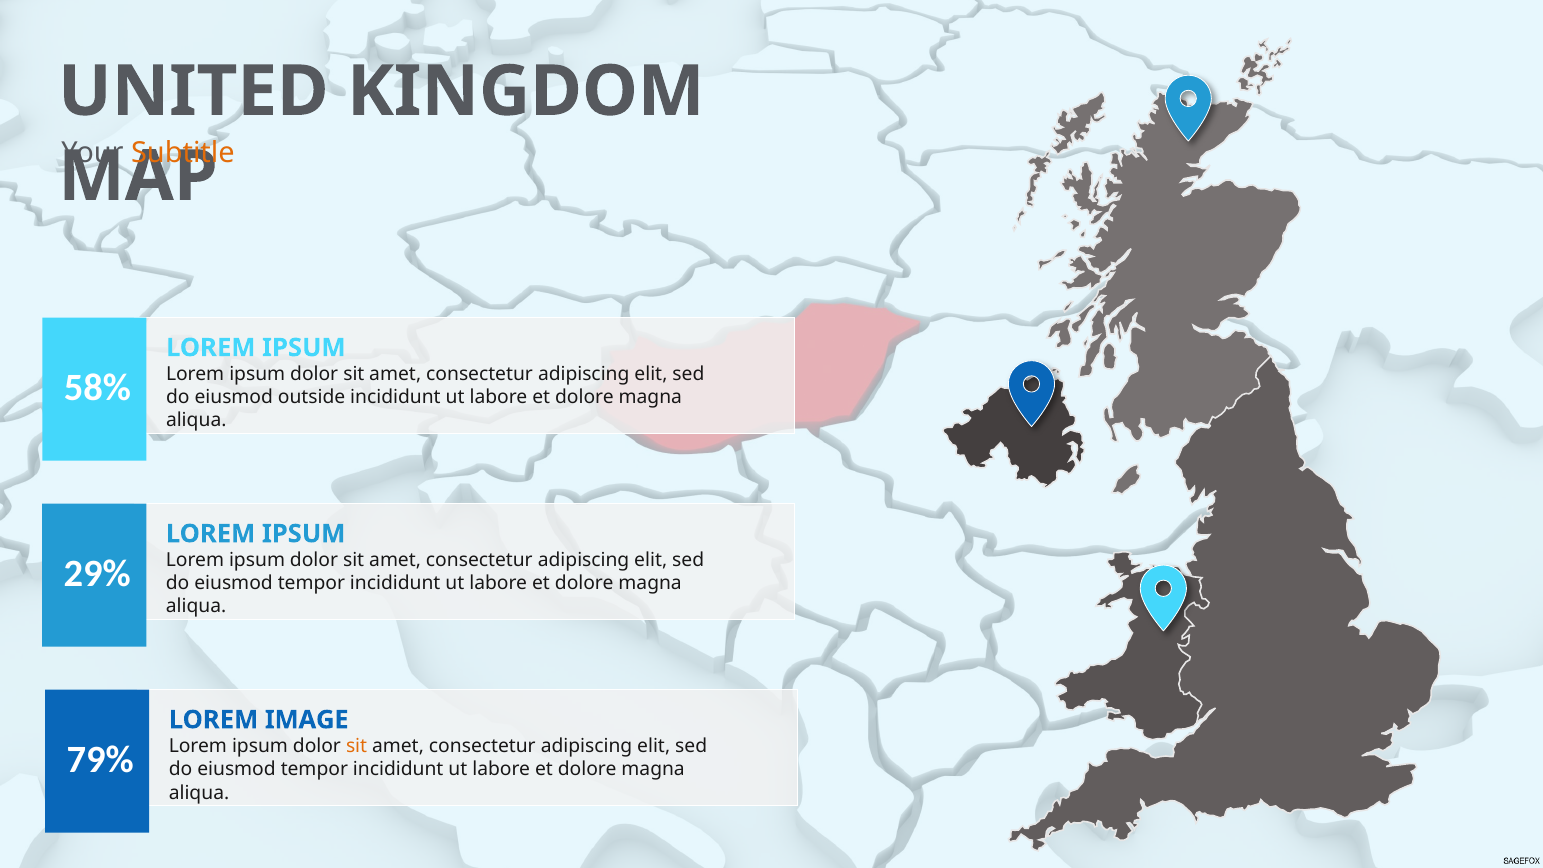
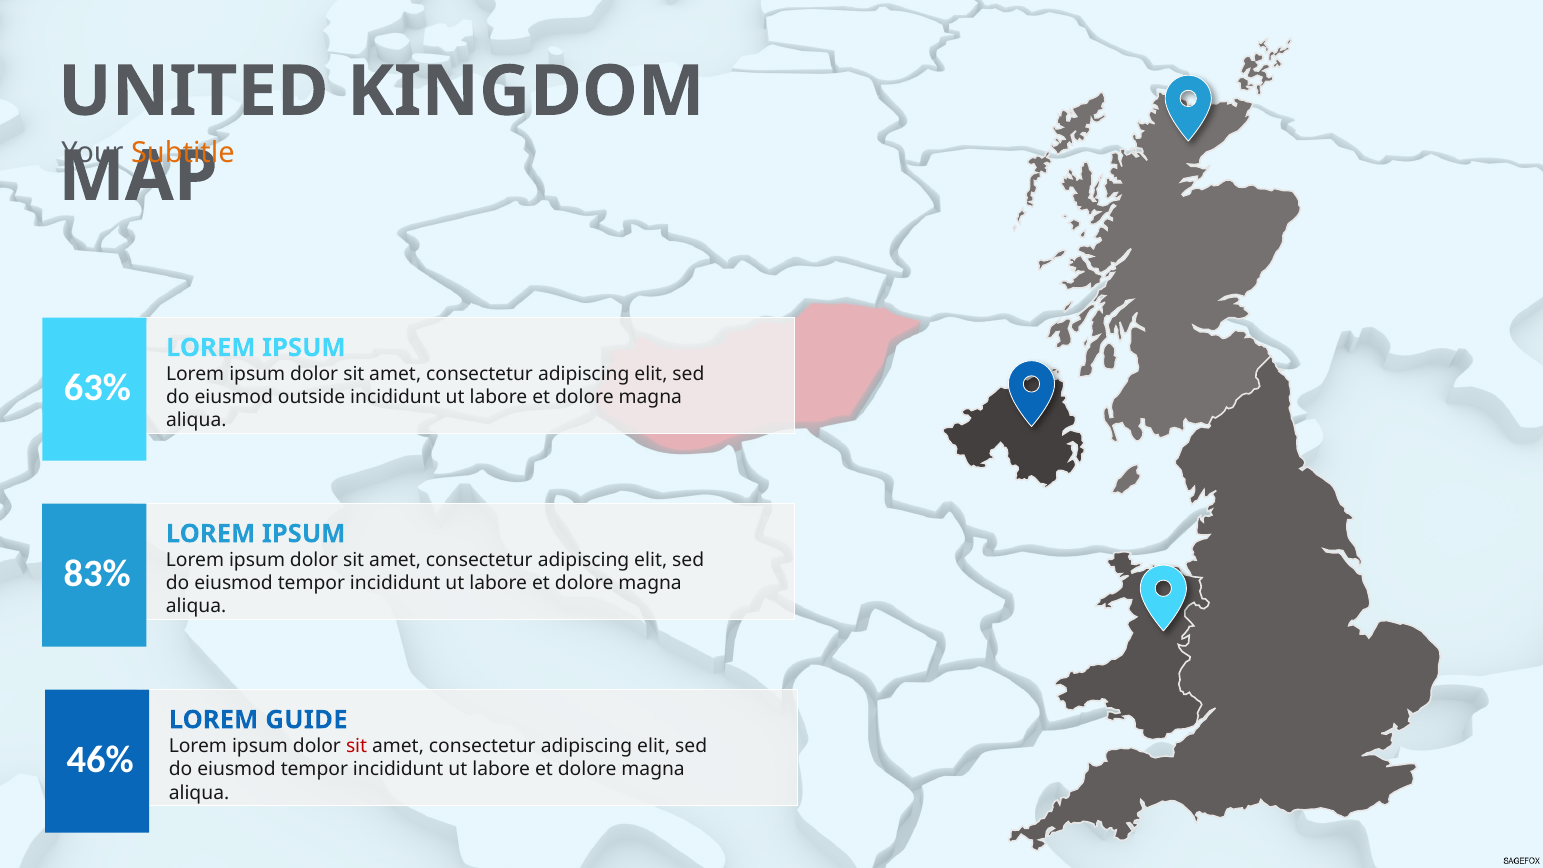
58%: 58% -> 63% (97, 388)
29%: 29% -> 83% (97, 574)
IMAGE: IMAGE -> GUIDE (306, 720)
sit colour: orange -> red (357, 746)
79%: 79% -> 46% (100, 760)
